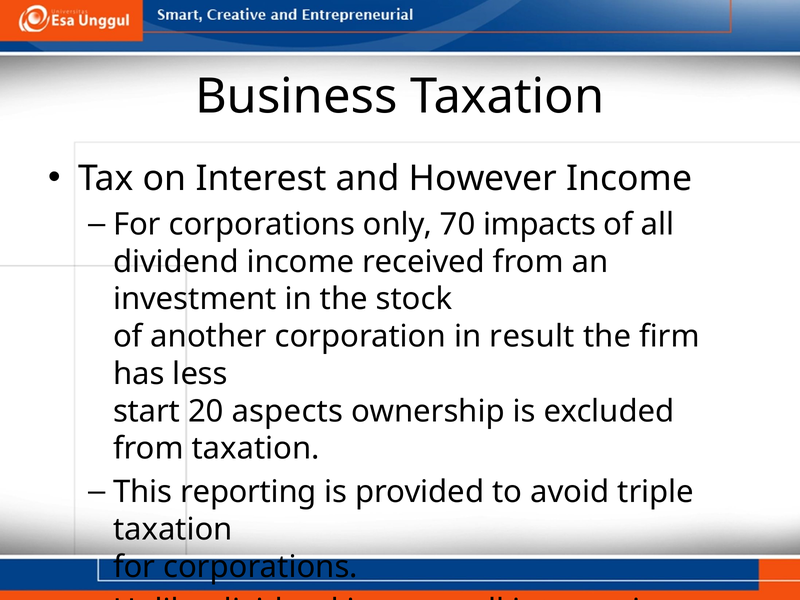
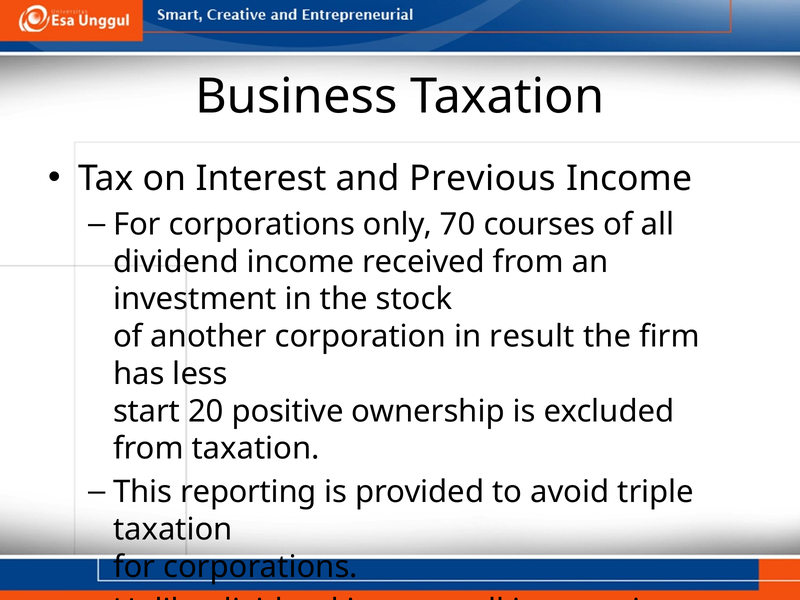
However: However -> Previous (483, 179)
impacts: impacts -> courses (539, 224)
aspects: aspects -> positive (288, 411)
